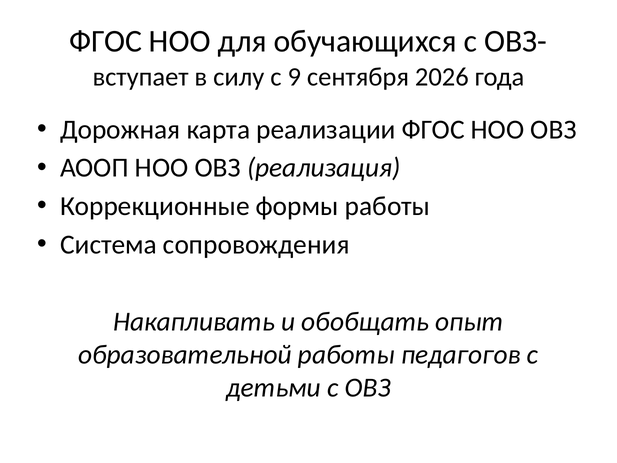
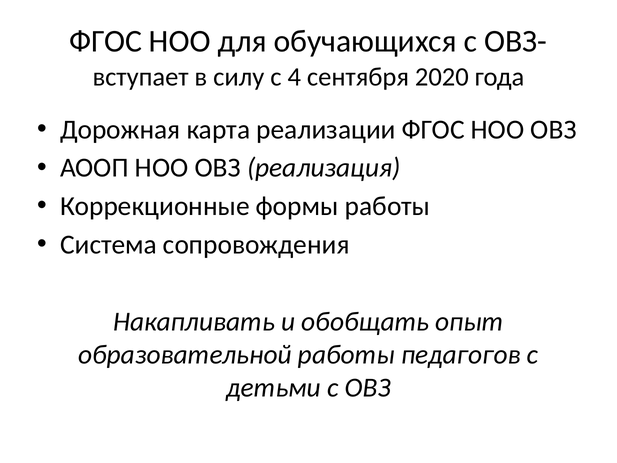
9: 9 -> 4 (294, 77)
2026: 2026 -> 2020 (442, 77)
